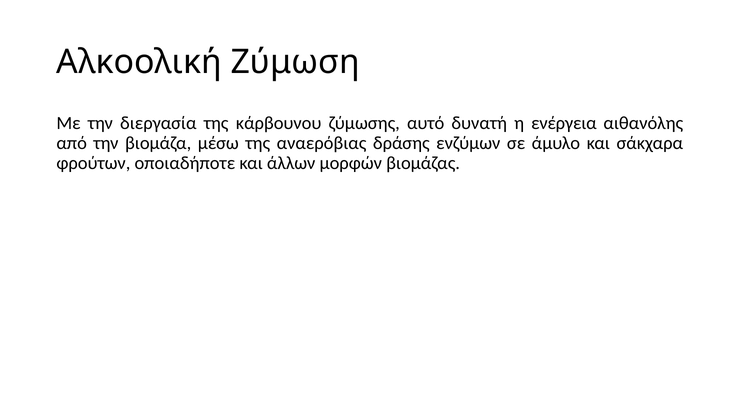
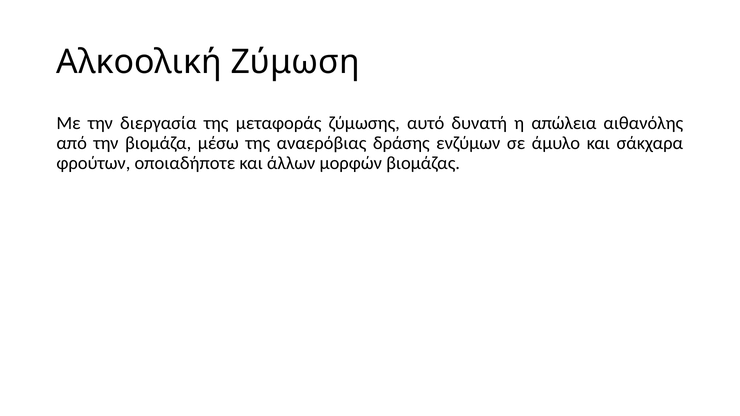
κάρβουνου: κάρβουνου -> μεταφοράς (279, 123)
ενέργεια: ενέργεια -> απώλεια (564, 123)
